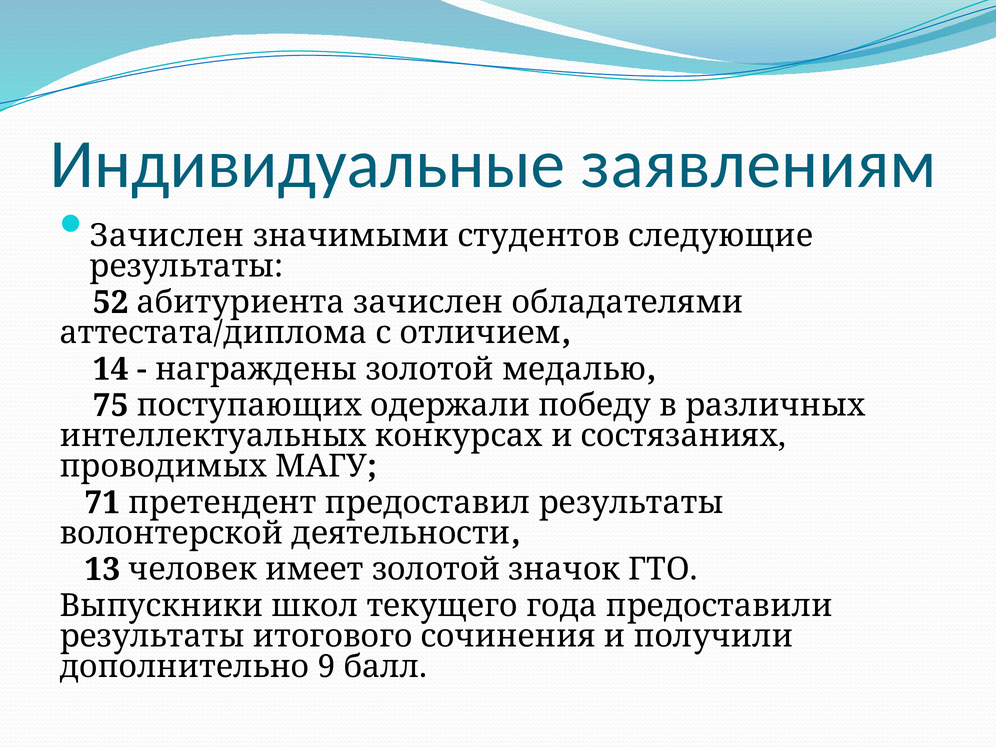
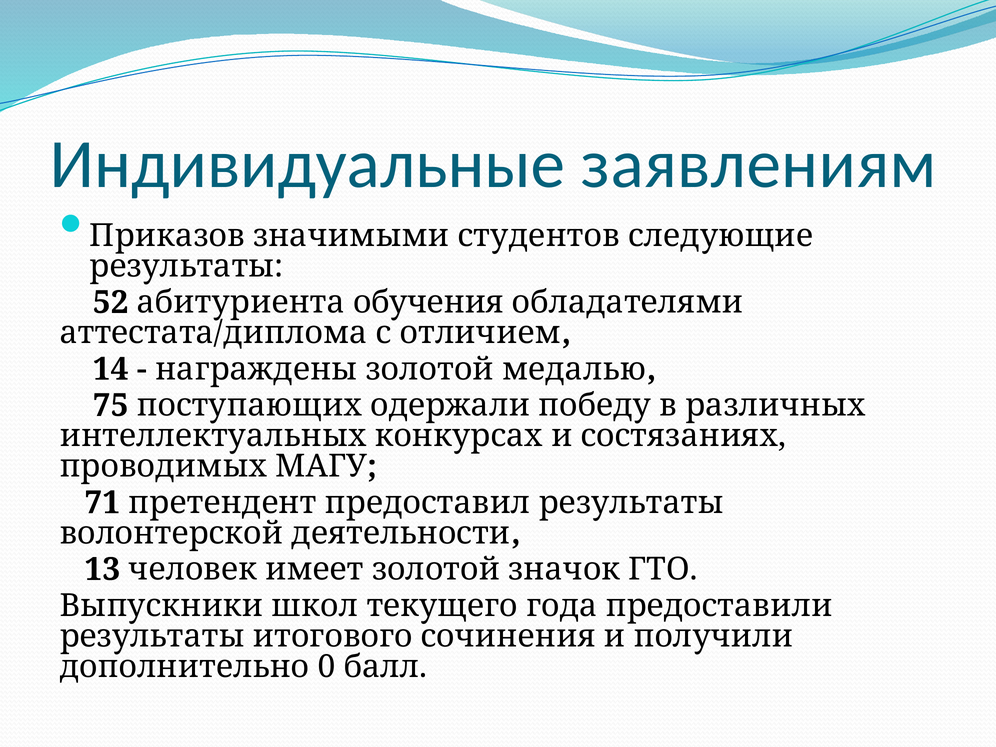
Зачислен: Зачислен -> Приказов (167, 236)
абитуриента зачислен: зачислен -> обучения (428, 302)
9: 9 -> 0 (327, 667)
